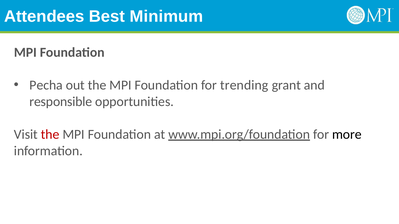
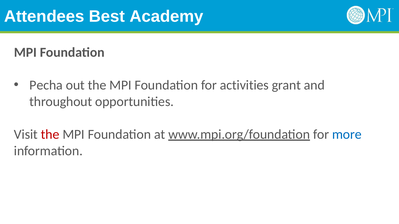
Minimum: Minimum -> Academy (166, 16)
trending: trending -> activities (244, 85)
responsible: responsible -> throughout (61, 102)
more colour: black -> blue (347, 135)
